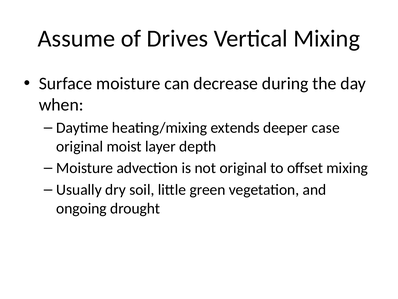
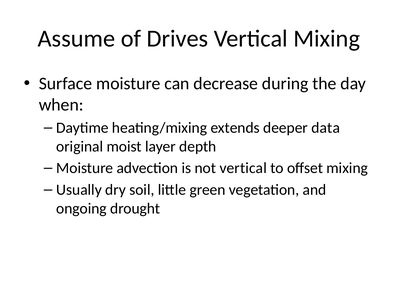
case: case -> data (326, 128)
not original: original -> vertical (243, 168)
